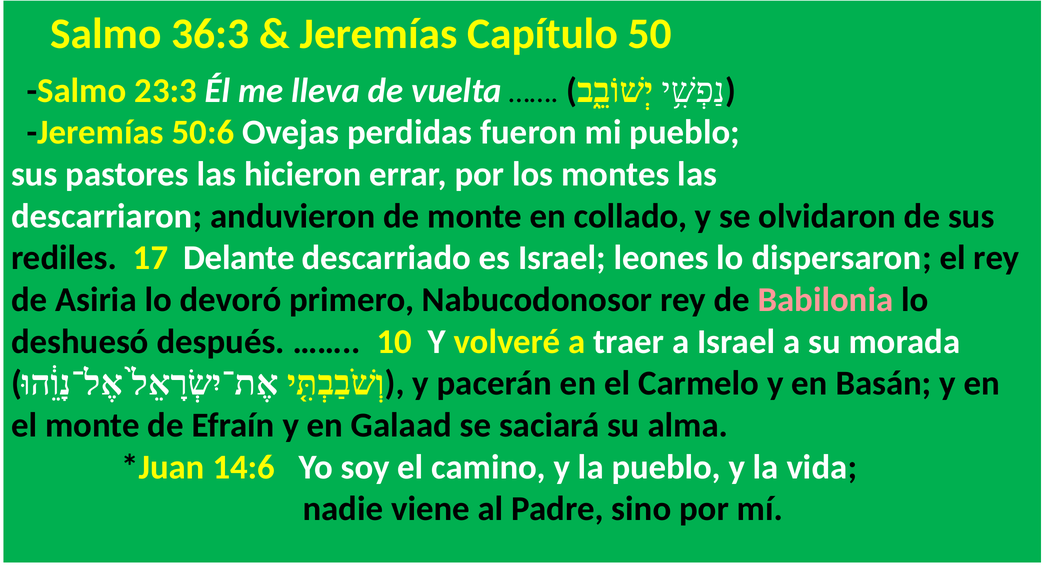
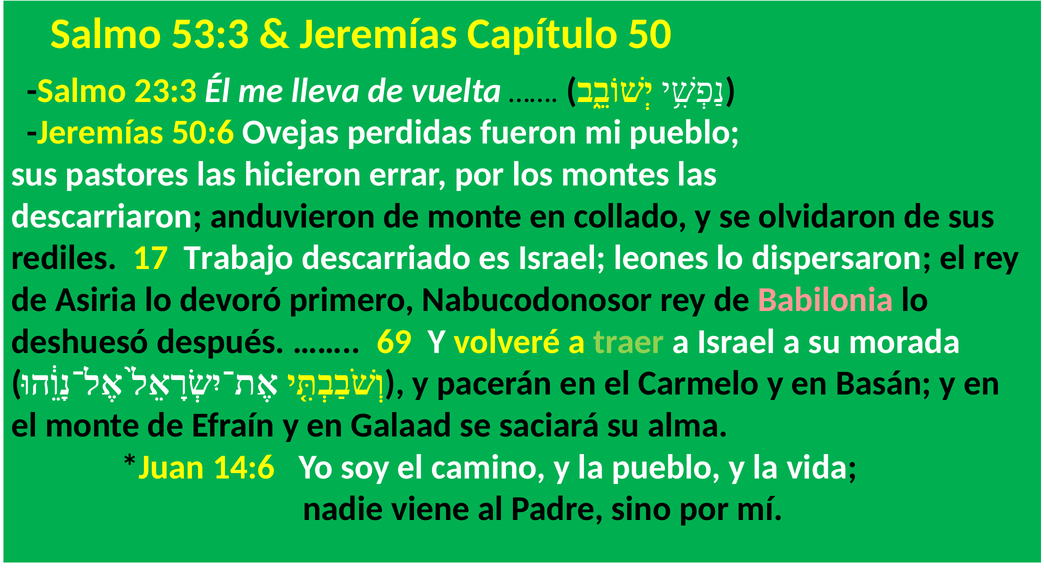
36:3: 36:3 -> 53:3 (210, 34)
Delante: Delante -> Trabajo (239, 258)
10: 10 -> 69 (394, 341)
traer colour: white -> light green (629, 341)
